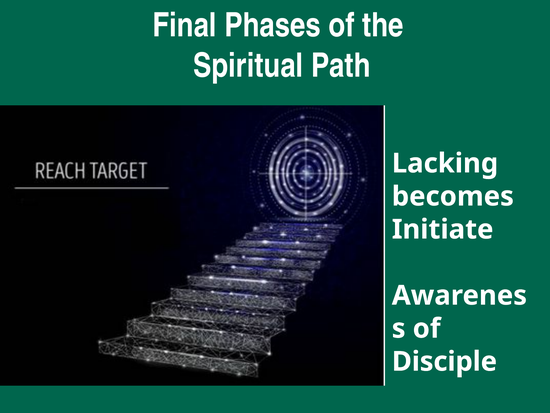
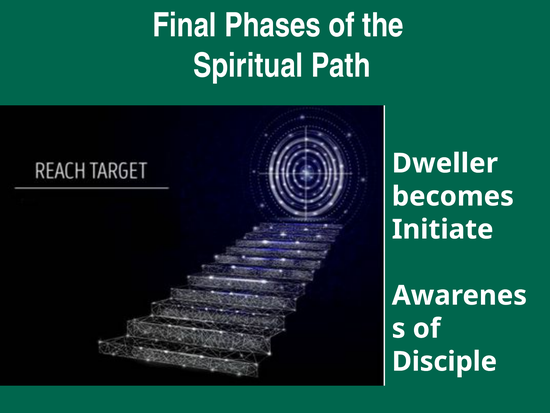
Lacking: Lacking -> Dweller (445, 163)
